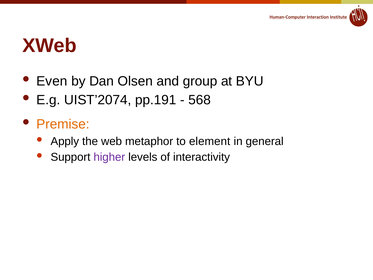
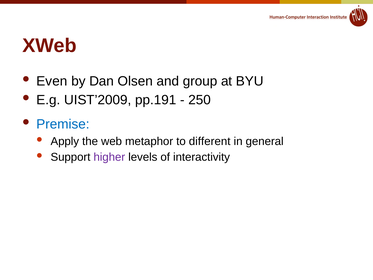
UIST’2074: UIST’2074 -> UIST’2009 (98, 100)
568: 568 -> 250 (200, 100)
Premise colour: orange -> blue (63, 124)
element: element -> different (210, 141)
